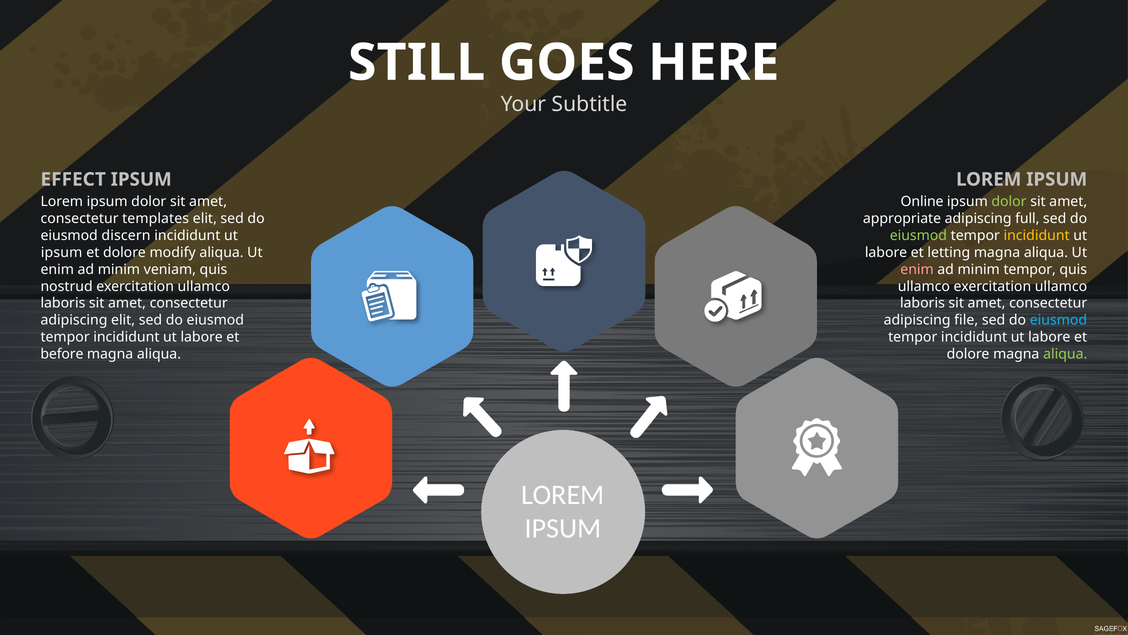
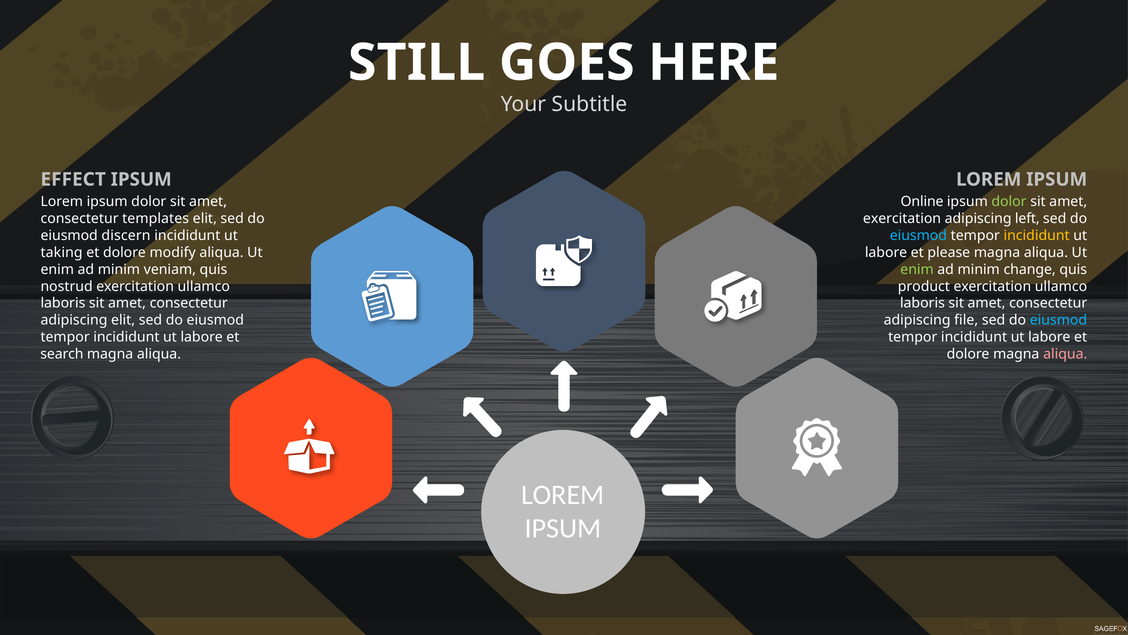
appropriate: appropriate -> exercitation (902, 218)
full: full -> left (1027, 218)
eiusmod colour: light green -> light blue (918, 235)
ipsum: ipsum -> taking (62, 252)
letting: letting -> please (949, 252)
enim colour: pink -> light green (917, 269)
minim tempor: tempor -> change (1030, 269)
ullamco: ullamco -> product (924, 286)
before: before -> search (62, 354)
aliqua colour: light green -> pink (1065, 354)
